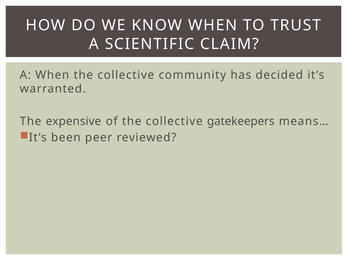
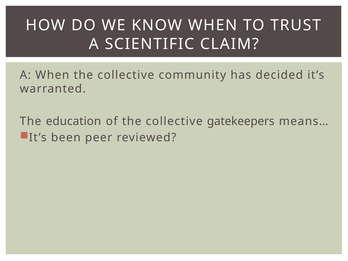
expensive: expensive -> education (73, 121)
